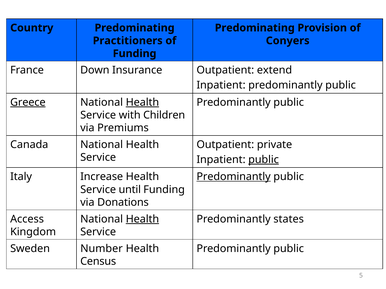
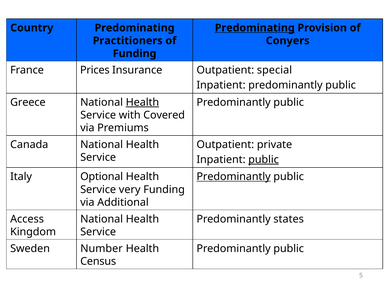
Predominating underline: none -> present (255, 28)
Down: Down -> Prices (95, 70)
extend: extend -> special (274, 70)
Greece underline: present -> none (28, 102)
Children: Children -> Covered (164, 115)
Increase: Increase -> Optional (102, 177)
until: until -> very (130, 190)
Donations: Donations -> Additional (123, 203)
Health underline: present -> none (142, 219)
